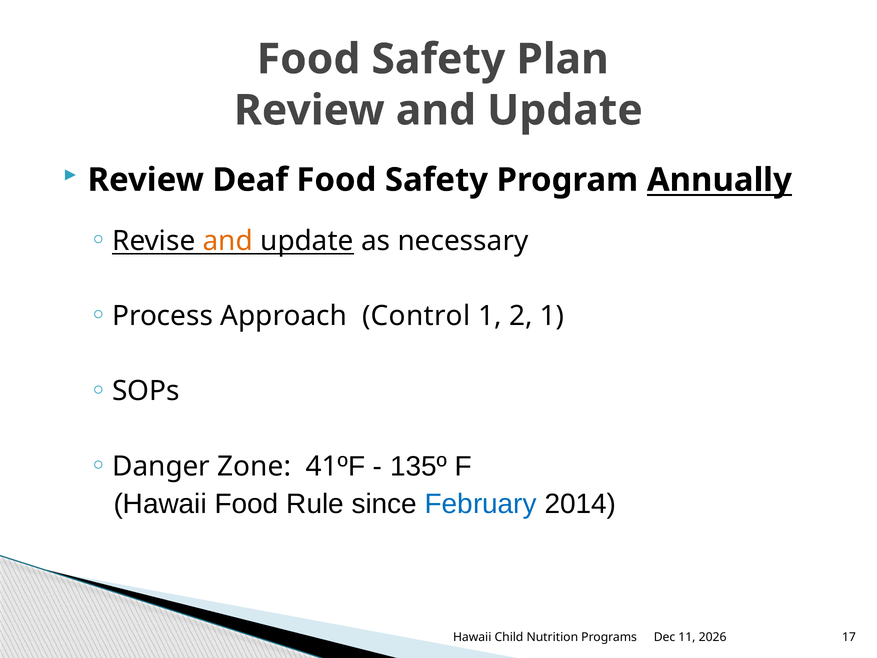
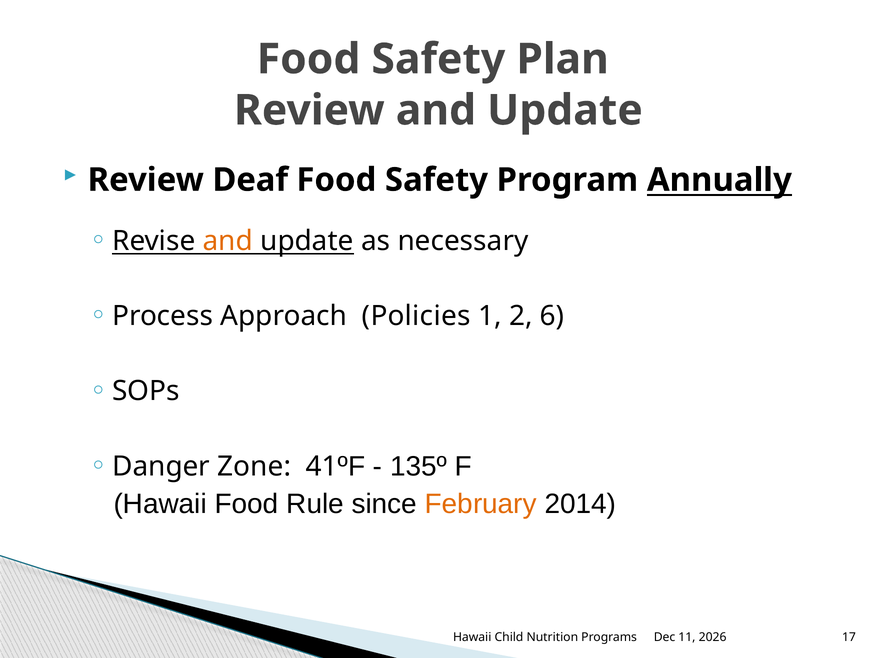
Control: Control -> Policies (416, 316)
2 1: 1 -> 6 (552, 316)
February colour: blue -> orange (481, 504)
